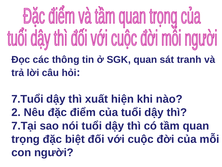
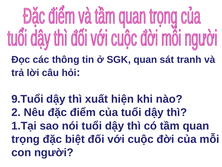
7.Tuổi: 7.Tuổi -> 9.Tuổi (27, 99)
7.Tại: 7.Tại -> 1.Tại (24, 125)
